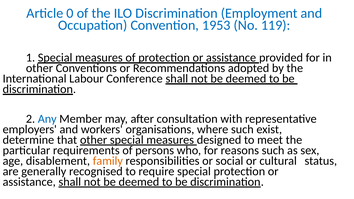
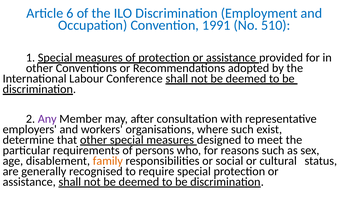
0: 0 -> 6 (70, 13)
1953: 1953 -> 1991 (216, 25)
119: 119 -> 510 (276, 25)
Any colour: blue -> purple (47, 119)
